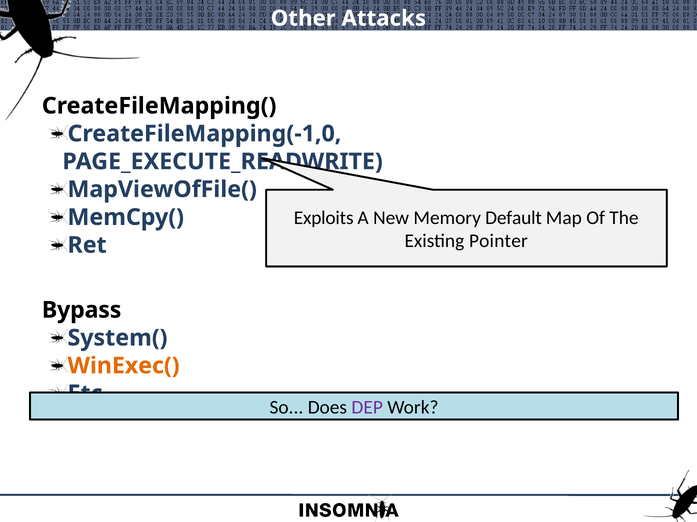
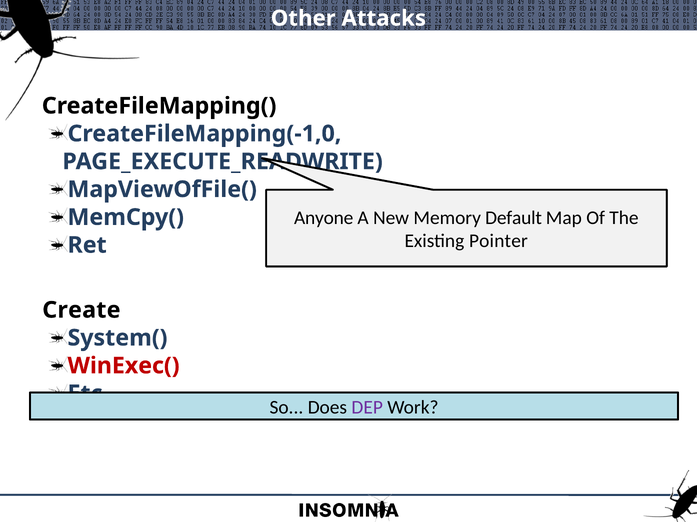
Exploits: Exploits -> Anyone (324, 218)
Bypass: Bypass -> Create (81, 310)
WinExec( colour: orange -> red (124, 366)
